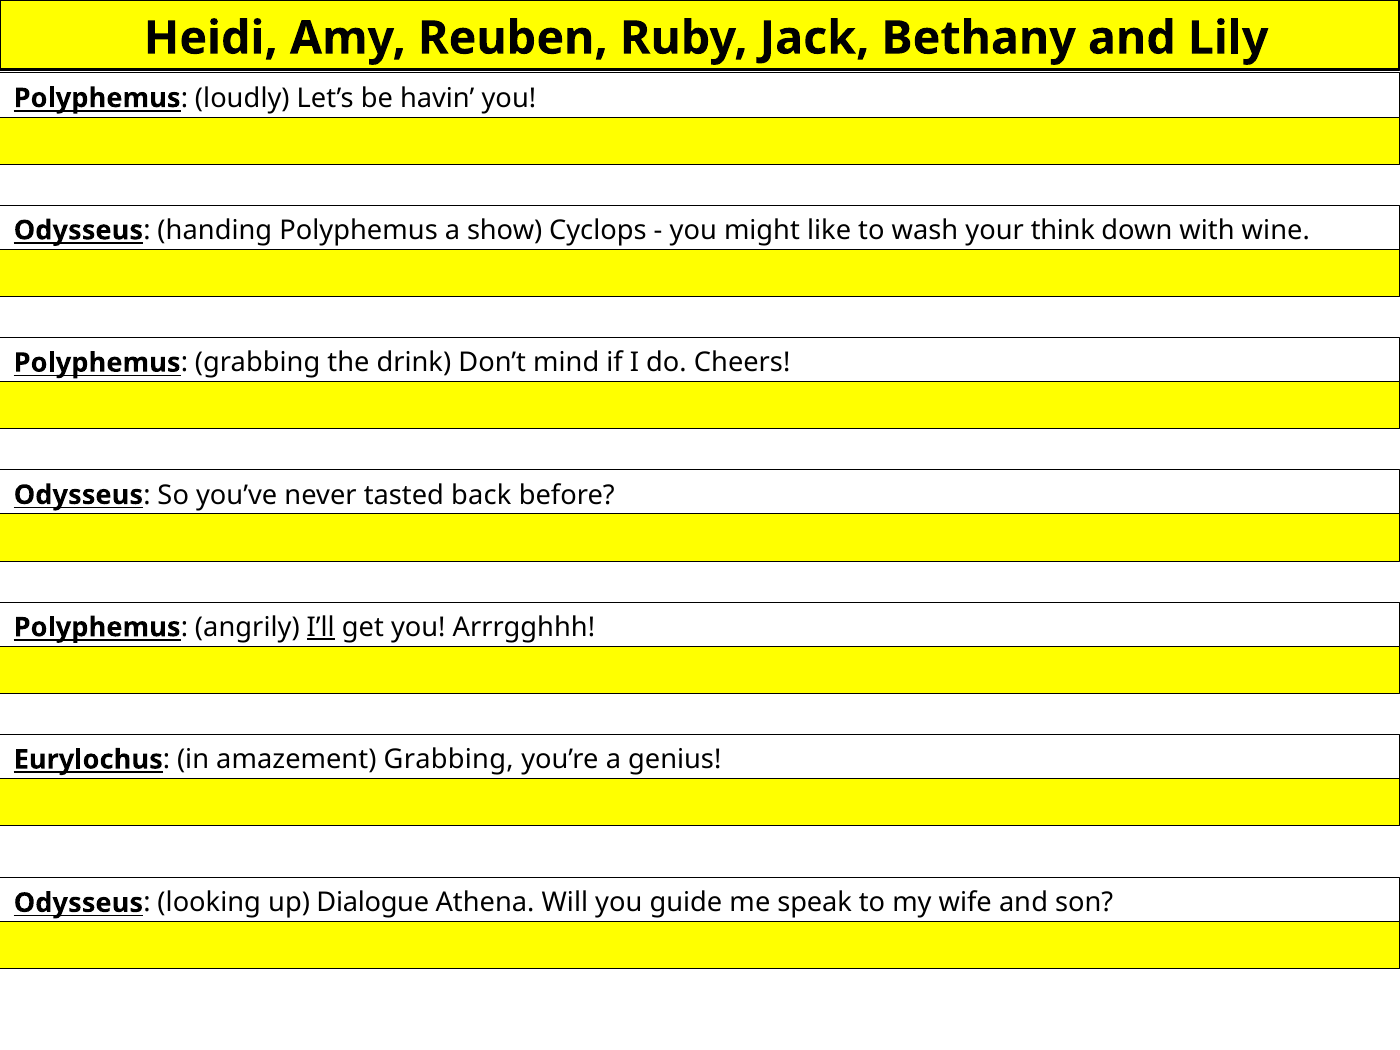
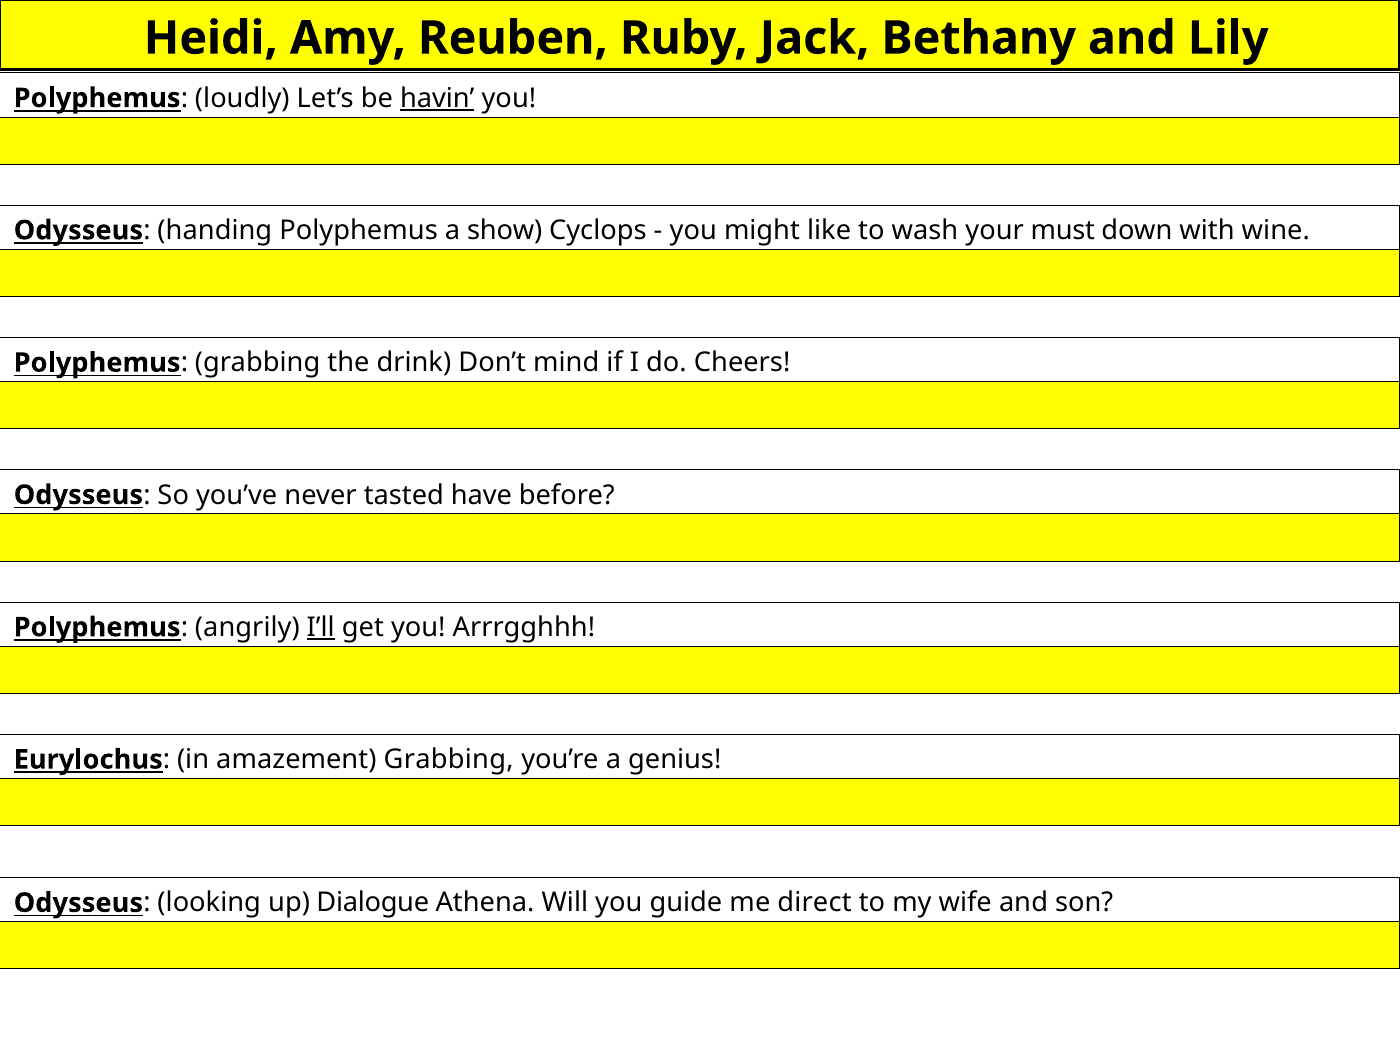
havin underline: none -> present (437, 98)
think: think -> must (1063, 230)
back: back -> have (481, 495)
speak: speak -> direct (815, 903)
